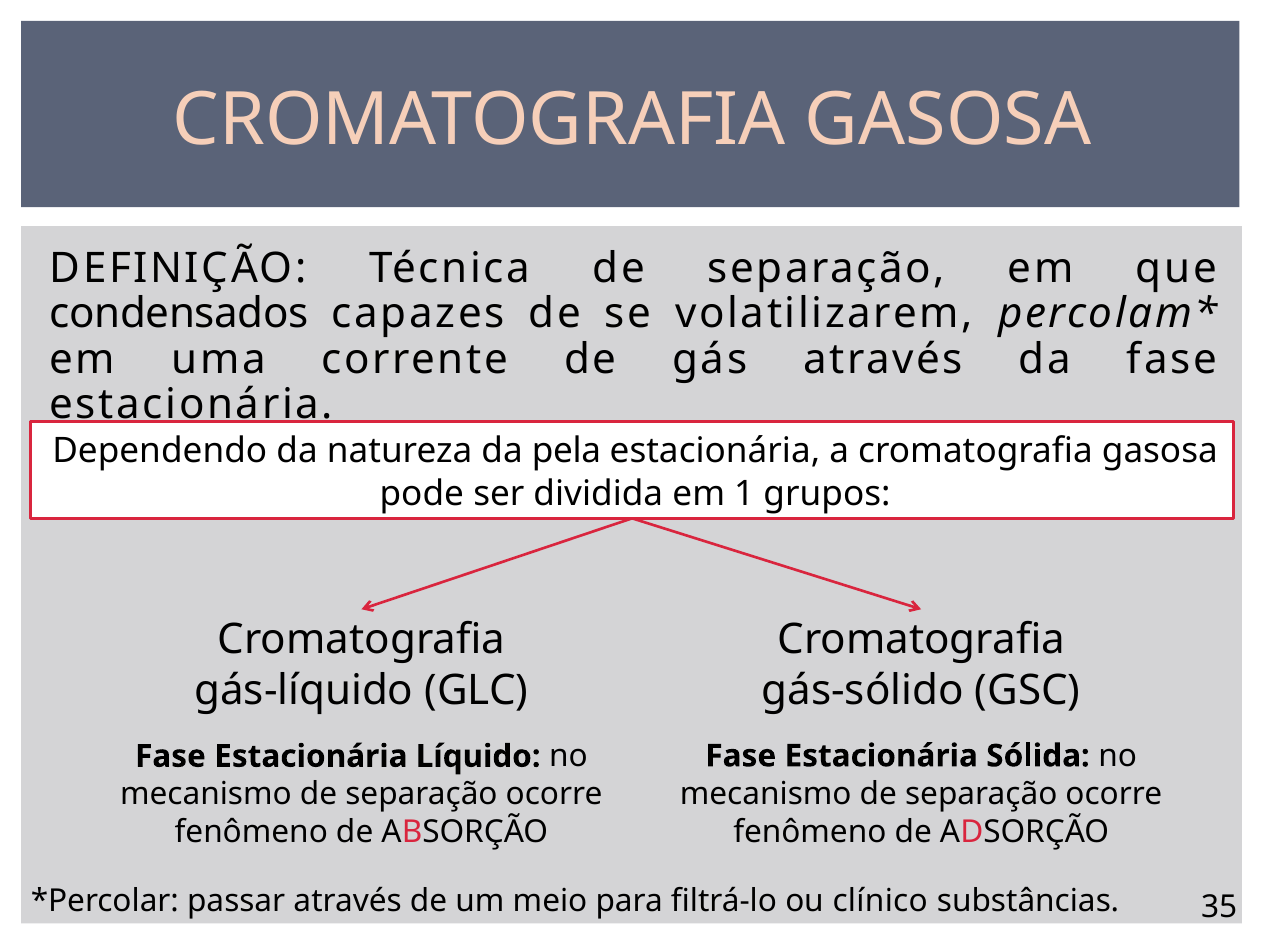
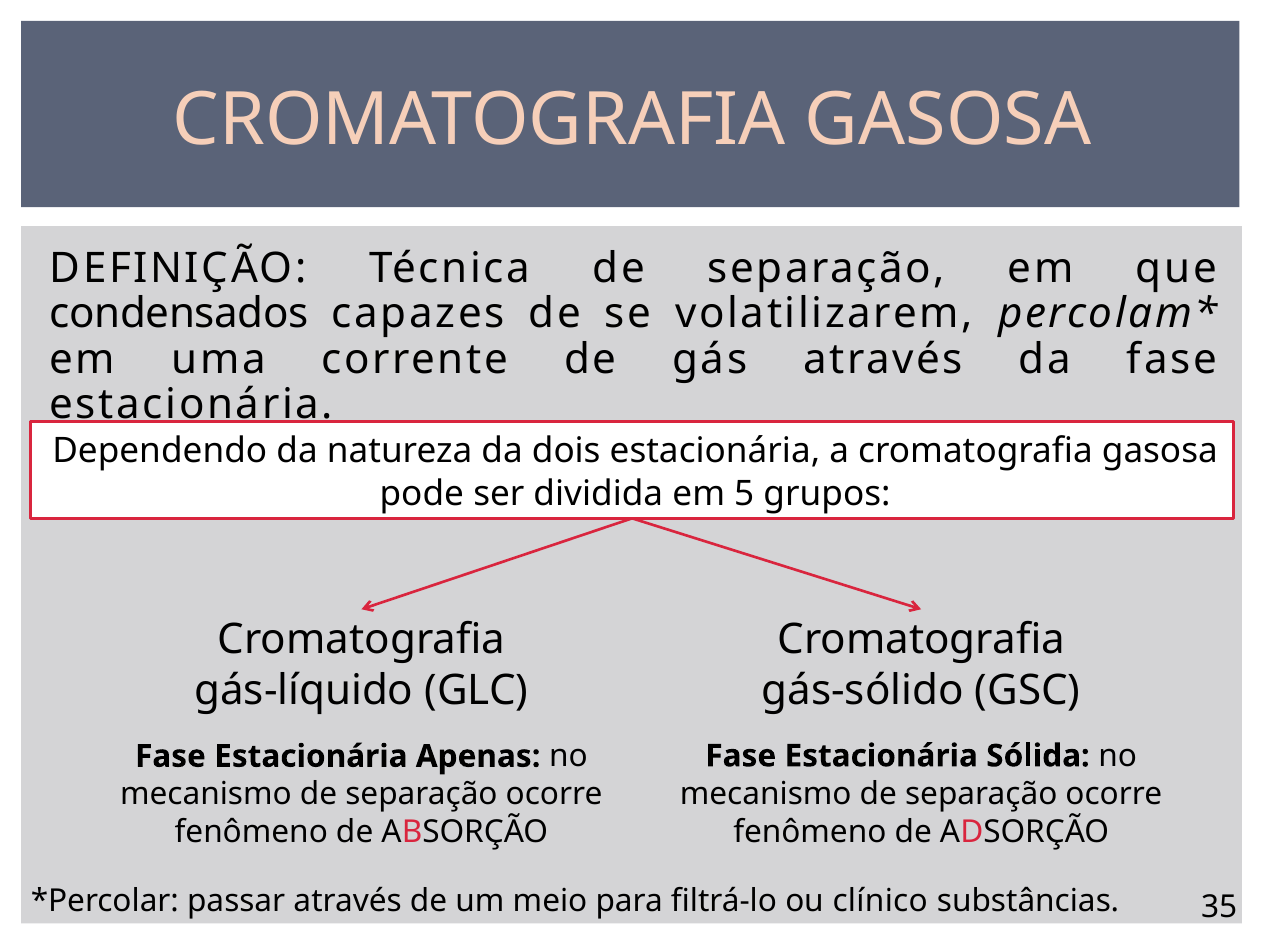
pela: pela -> dois (566, 451)
1: 1 -> 5 (744, 494)
Líquido: Líquido -> Apenas (478, 756)
